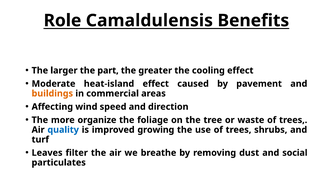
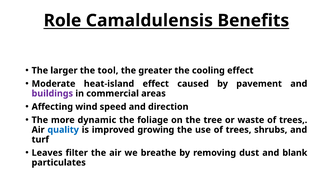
part: part -> tool (108, 70)
buildings colour: orange -> purple (52, 93)
organize: organize -> dynamic (97, 120)
social: social -> blank (295, 152)
